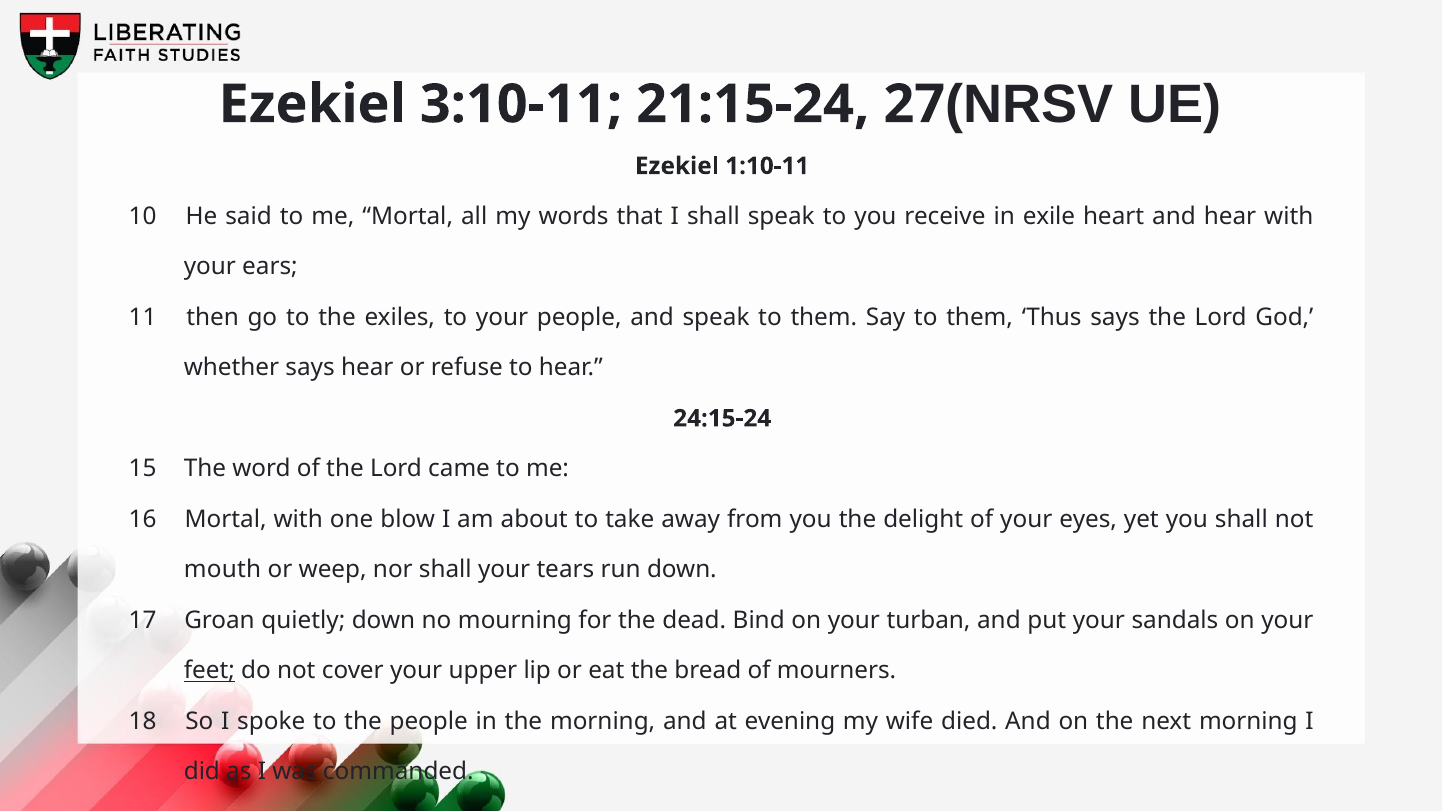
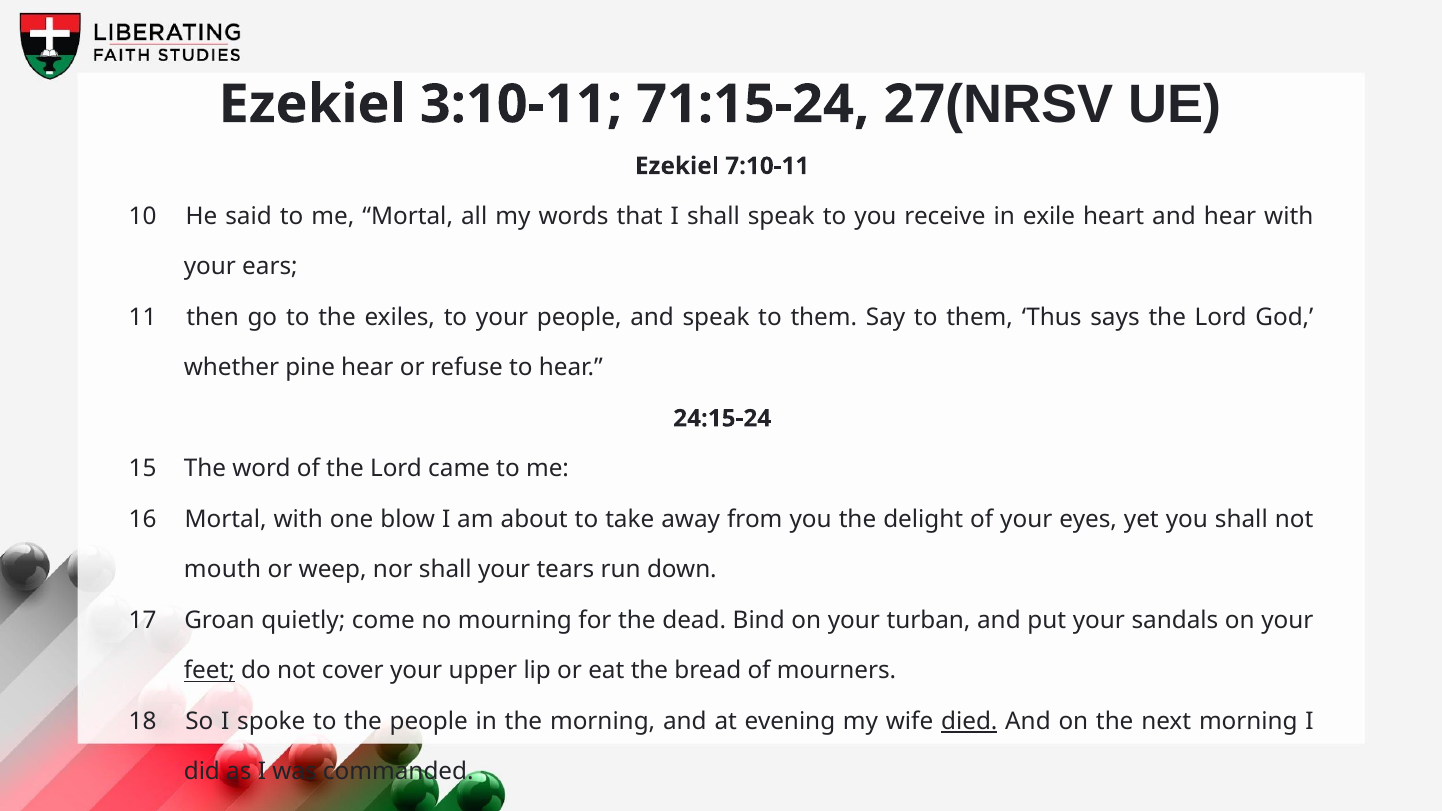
21:15-24: 21:15-24 -> 71:15-24 (753, 104)
1:10-11: 1:10-11 -> 7:10-11 (767, 166)
whether says: says -> pine (310, 368)
quietly down: down -> come (383, 621)
died underline: none -> present (969, 721)
